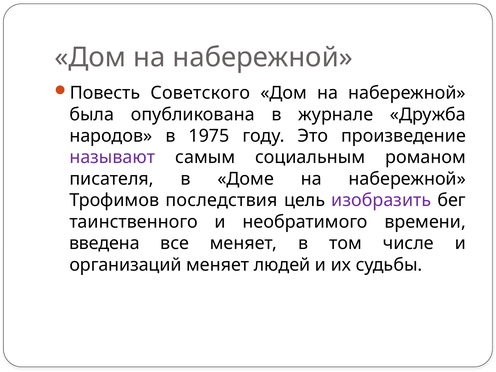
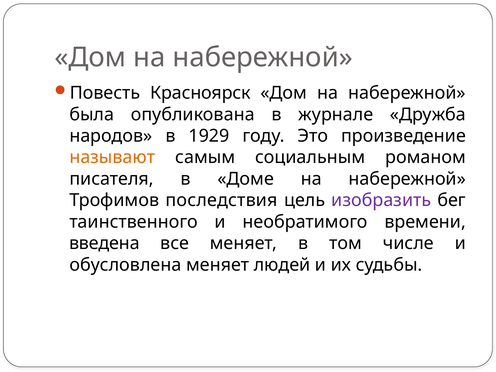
Советского: Советского -> Красноярск (200, 93)
1975: 1975 -> 1929 (209, 136)
называют colour: purple -> orange (112, 157)
организаций: организаций -> обусловлена (125, 265)
